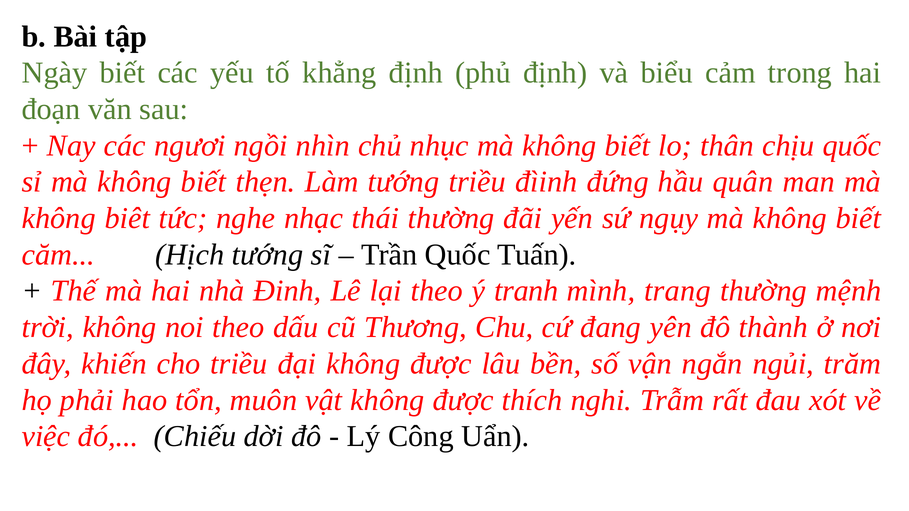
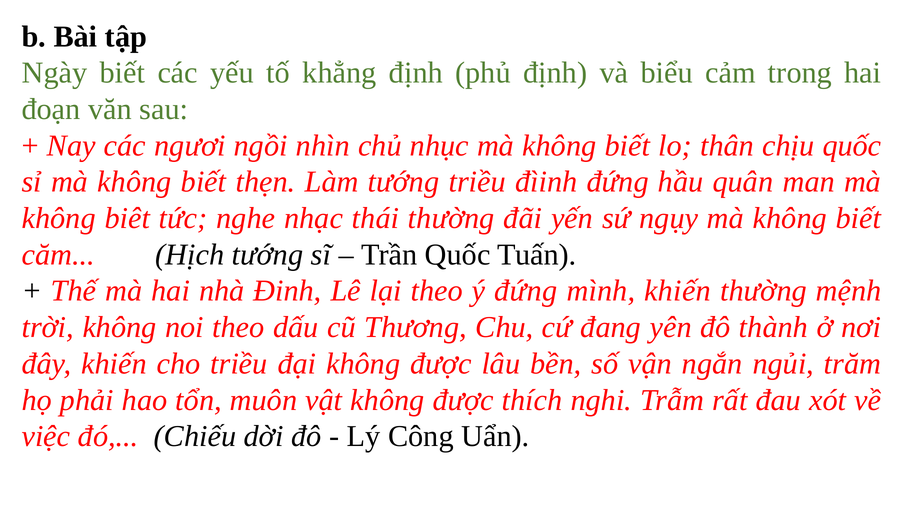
ý tranh: tranh -> đứng (526, 291)
mình trang: trang -> khiến (678, 291)
